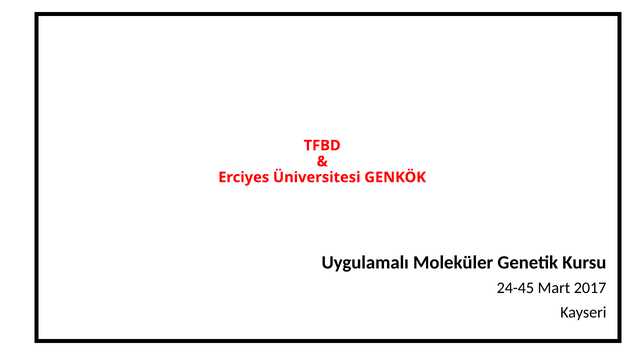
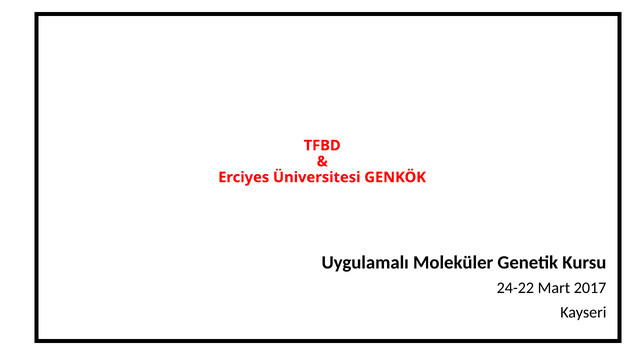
24-45: 24-45 -> 24-22 (515, 288)
